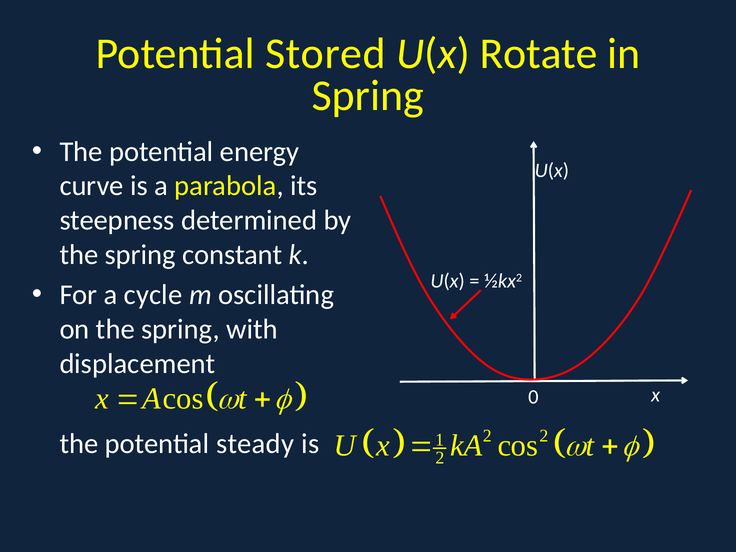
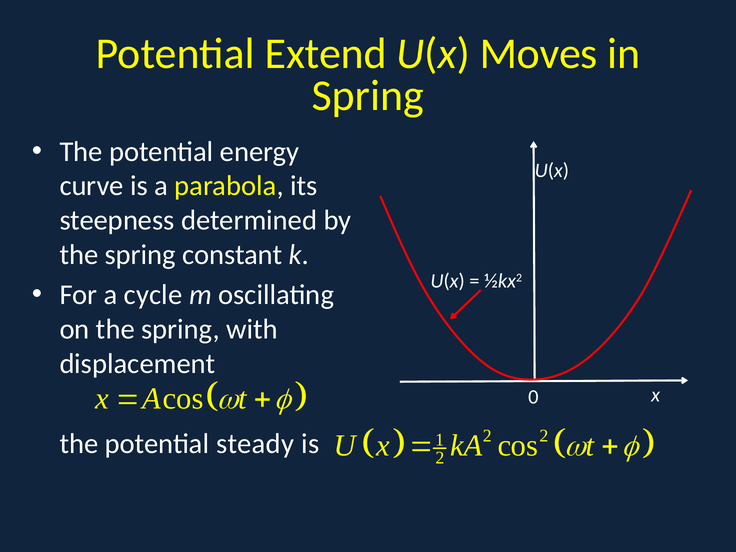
Stored: Stored -> Extend (326, 54)
Rotate: Rotate -> Moves (539, 54)
